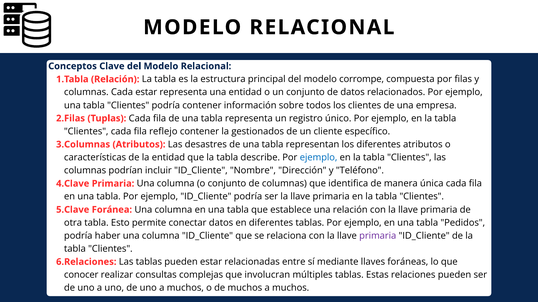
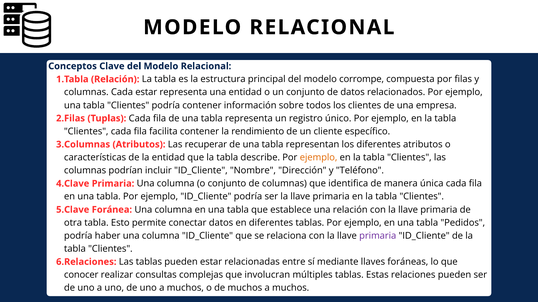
reflejo: reflejo -> facilita (163, 132)
gestionados: gestionados -> rendimiento (258, 132)
desastres: desastres -> recuperar (206, 145)
ejemplo colour: blue -> orange (319, 158)
